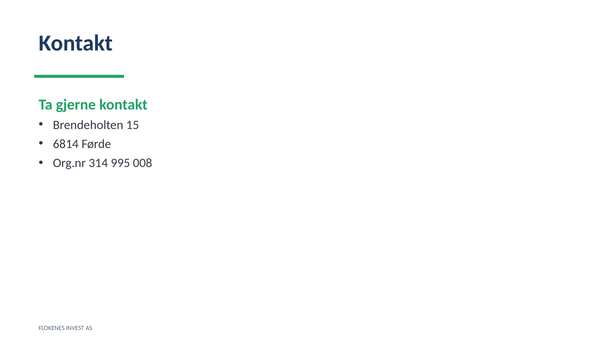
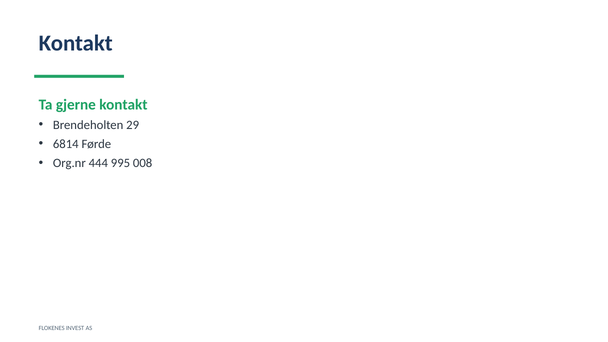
15: 15 -> 29 (133, 125)
314: 314 -> 444 (98, 163)
